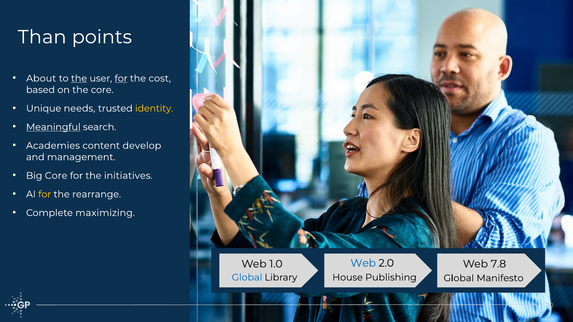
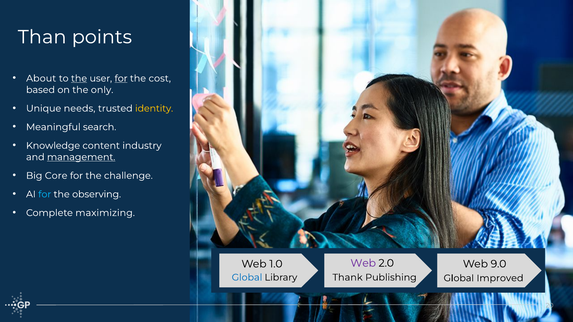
the core: core -> only (102, 90)
Meaningful underline: present -> none (53, 127)
Academies: Academies -> Knowledge (53, 146)
develop: develop -> industry (142, 146)
management underline: none -> present (81, 157)
initiatives: initiatives -> challenge (128, 176)
for colour: yellow -> light blue (45, 194)
rearrange: rearrange -> observing (97, 194)
Web colour: blue -> purple (363, 263)
7.8: 7.8 -> 9.0 (498, 264)
House: House -> Thank (348, 278)
Manifesto: Manifesto -> Improved (500, 278)
